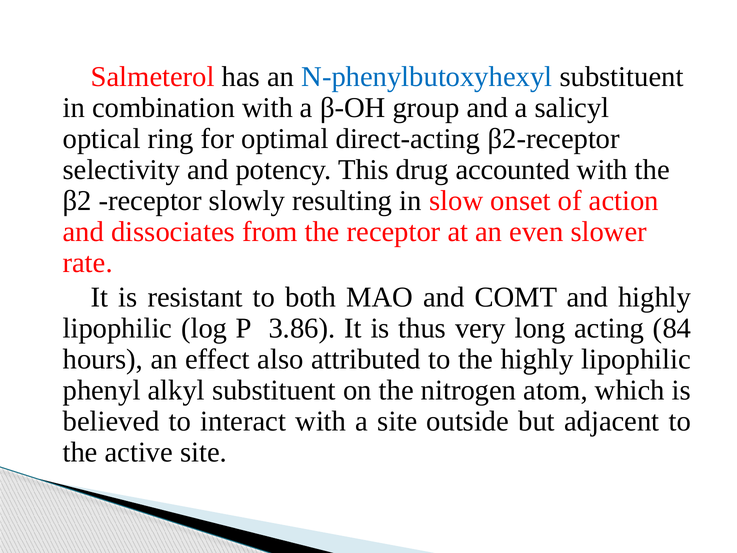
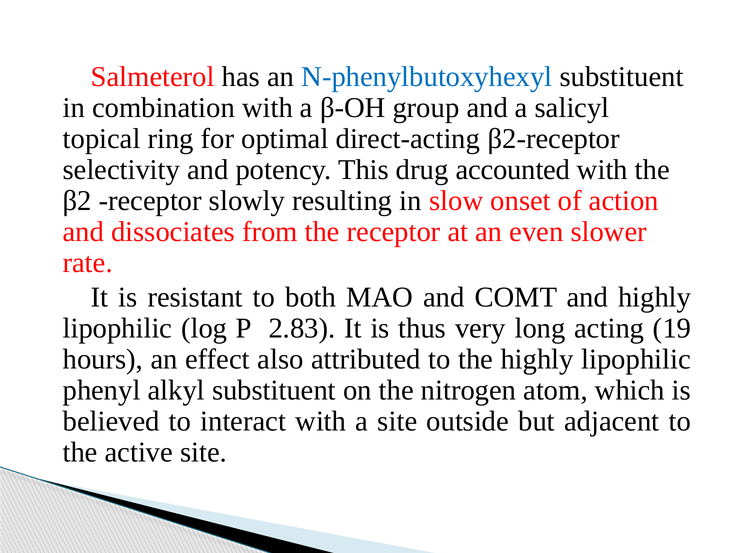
optical: optical -> topical (102, 139)
3.86: 3.86 -> 2.83 (302, 328)
84: 84 -> 19 (672, 328)
